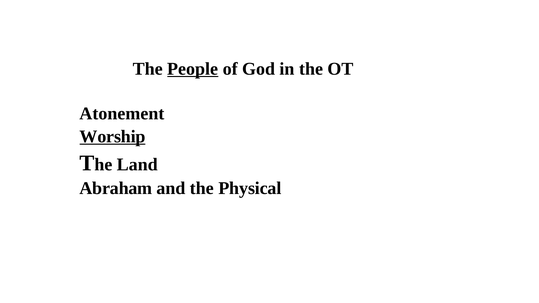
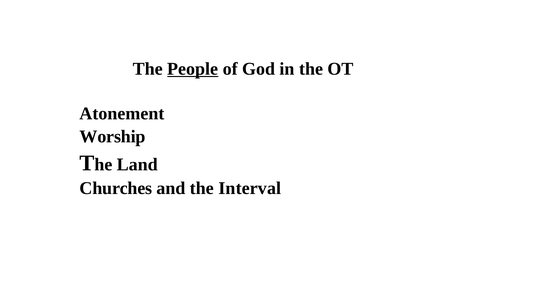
Worship underline: present -> none (113, 137)
Abraham: Abraham -> Churches (116, 189)
Physical: Physical -> Interval (250, 189)
